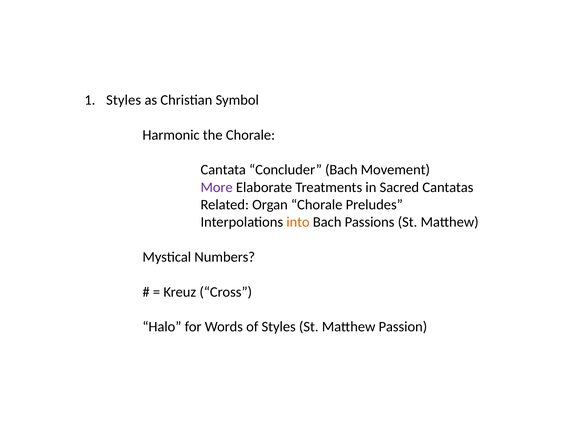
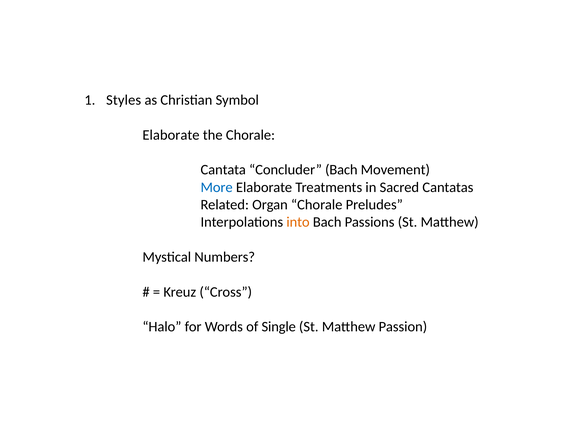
Harmonic: Harmonic -> Elaborate (171, 135)
More colour: purple -> blue (217, 187)
of Styles: Styles -> Single (279, 327)
